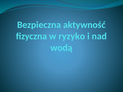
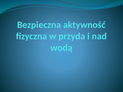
ryzyko: ryzyko -> przyda (72, 36)
